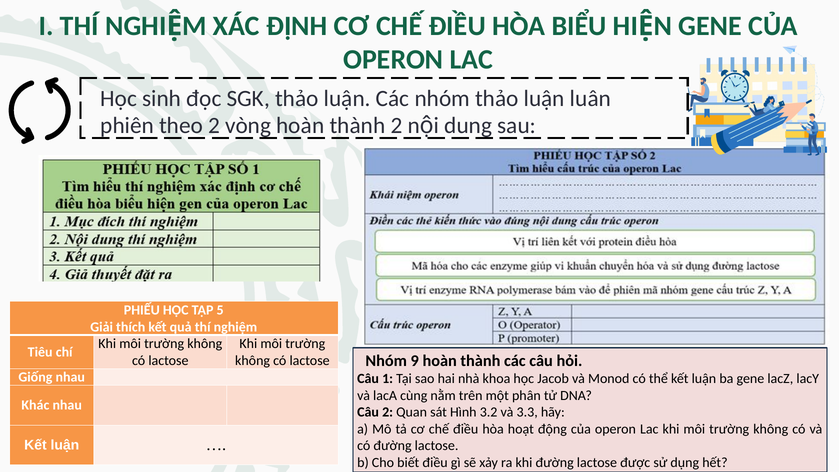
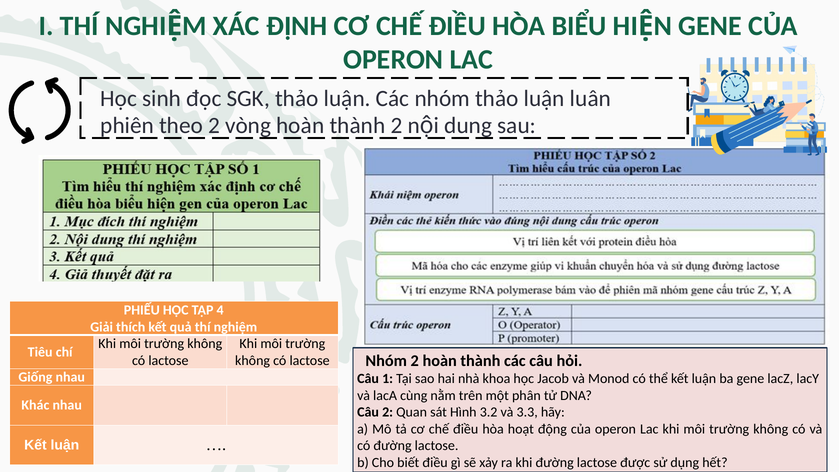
5: 5 -> 4 (220, 310)
Nhóm 9: 9 -> 2 (415, 361)
